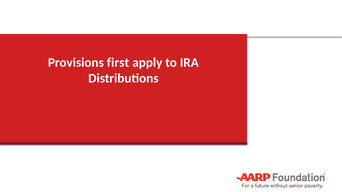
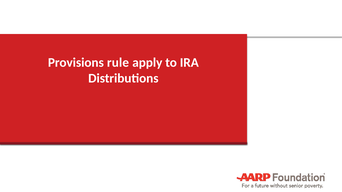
first: first -> rule (118, 63)
